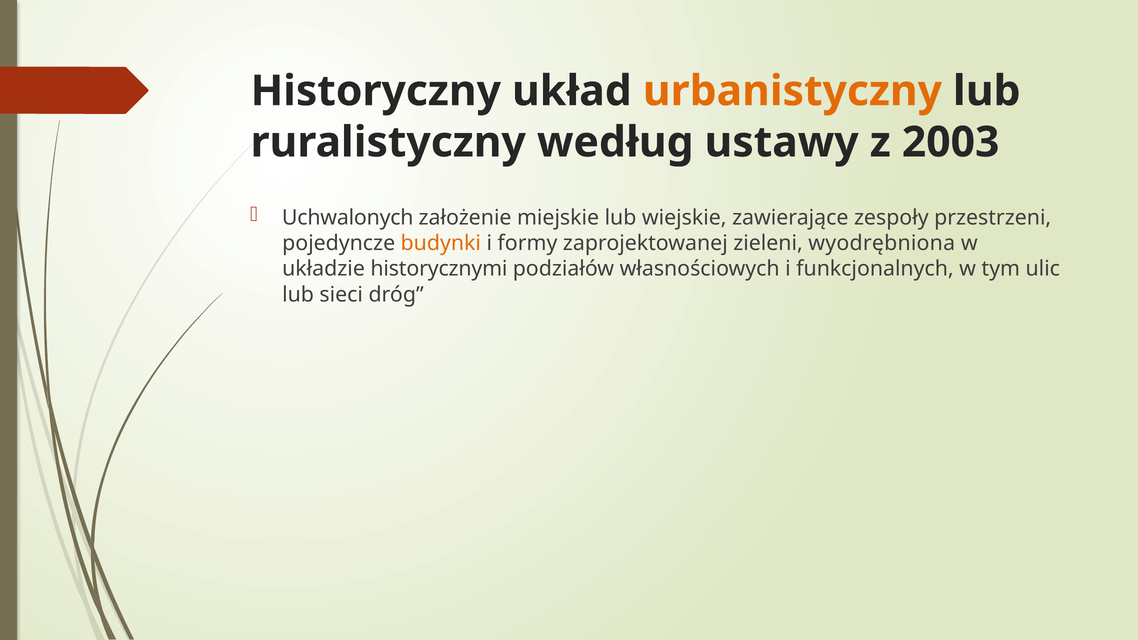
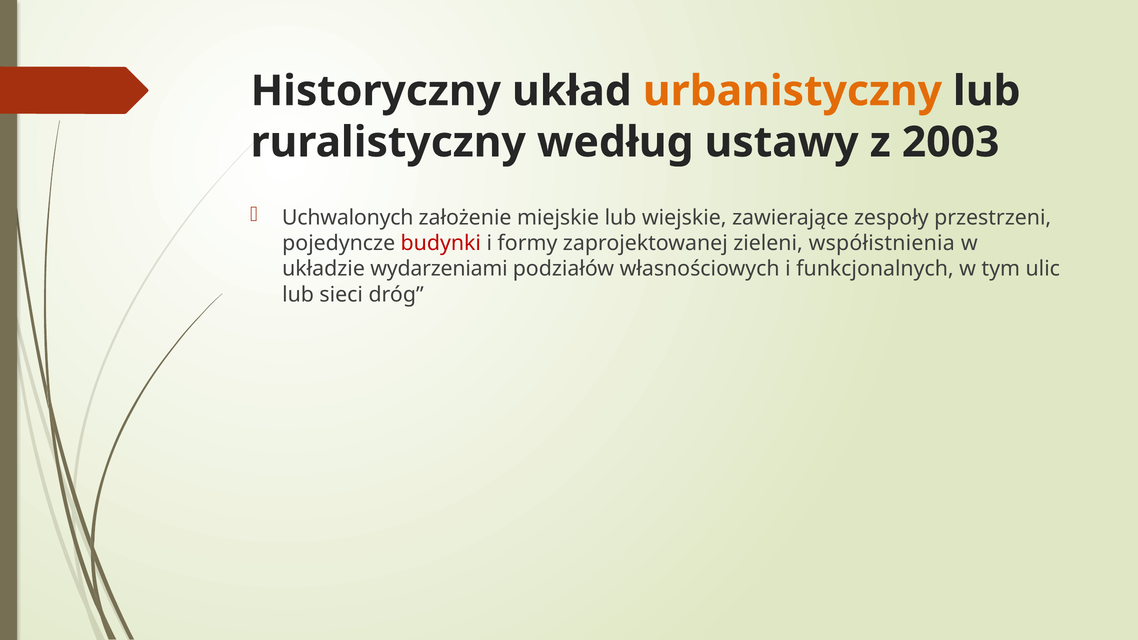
budynki colour: orange -> red (441, 243)
wyodrębniona: wyodrębniona -> współistnienia (882, 243)
historycznymi: historycznymi -> wydarzeniami (439, 269)
